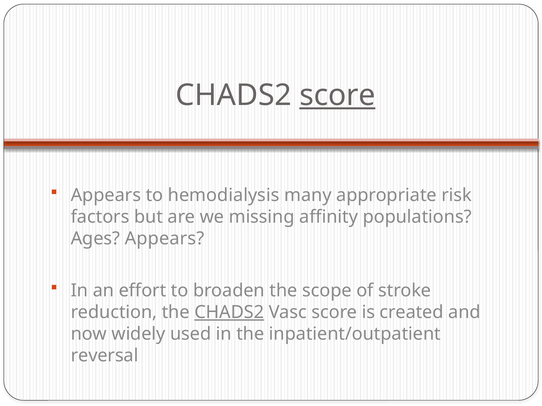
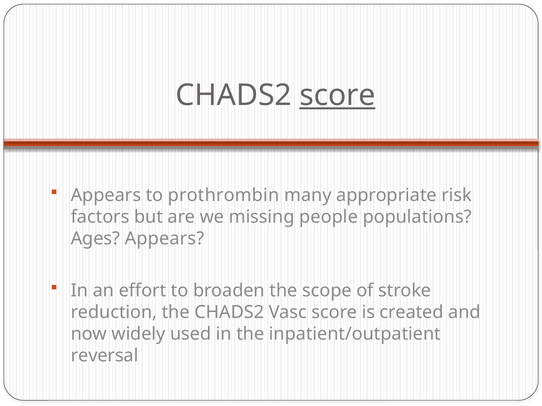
hemodialysis: hemodialysis -> prothrombin (224, 195)
affinity: affinity -> people (329, 217)
CHADS2 underline: present -> none (229, 313)
